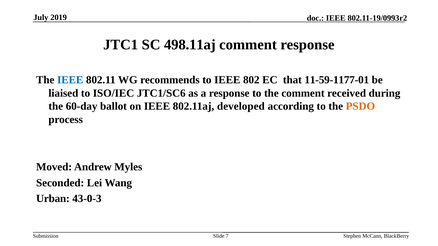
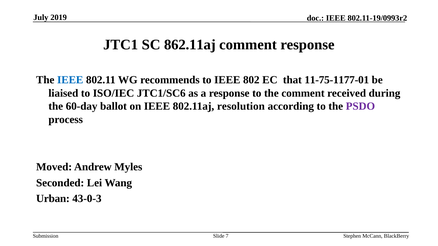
498.11aj: 498.11aj -> 862.11aj (190, 45)
11-59-1177-01: 11-59-1177-01 -> 11-75-1177-01 (337, 80)
developed: developed -> resolution (241, 106)
PSDO colour: orange -> purple (360, 106)
